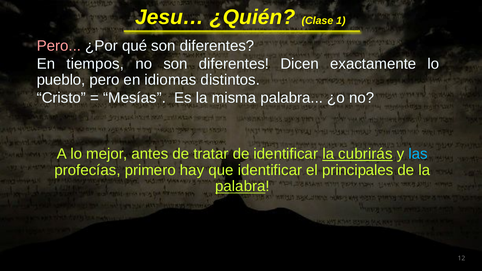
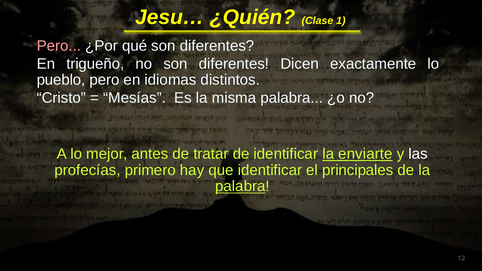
tiempos: tiempos -> trigueño (95, 64)
cubrirás: cubrirás -> enviarte (365, 154)
las colour: light blue -> white (418, 154)
